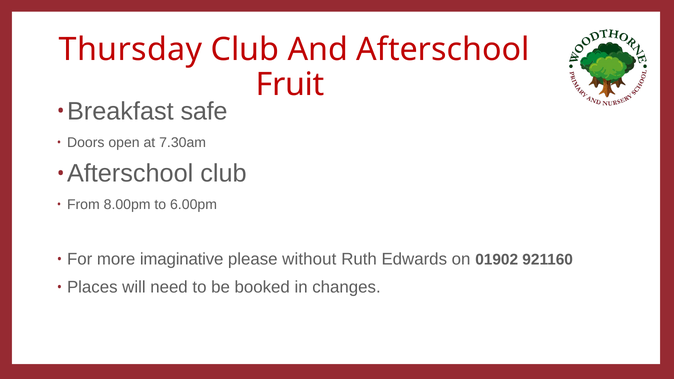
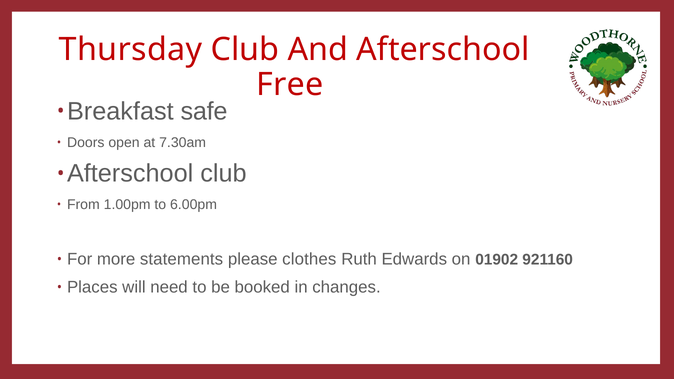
Fruit: Fruit -> Free (290, 85)
8.00pm: 8.00pm -> 1.00pm (127, 205)
imaginative: imaginative -> statements (182, 259)
without: without -> clothes (309, 259)
